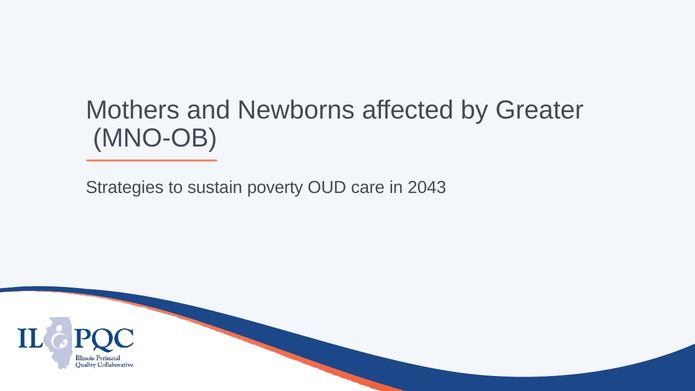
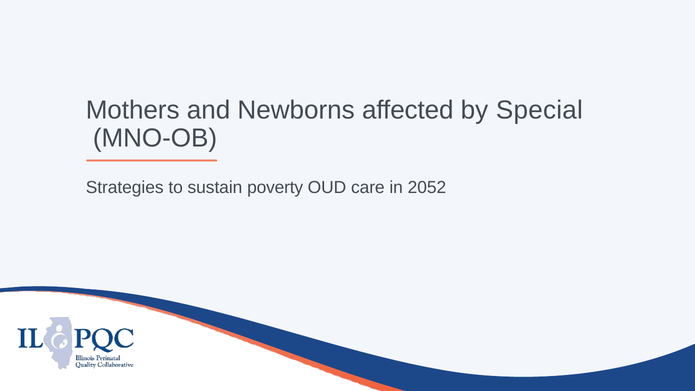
Greater: Greater -> Special (539, 110)
2043: 2043 -> 2052 (427, 187)
